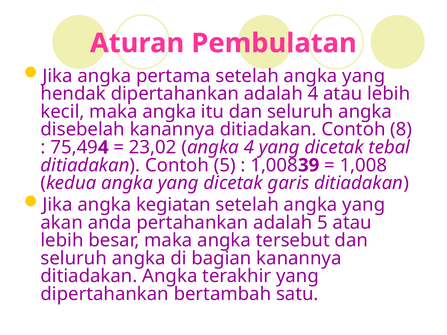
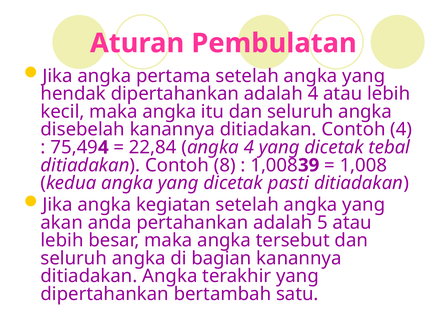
Contoh 8: 8 -> 4 (401, 130)
23,02: 23,02 -> 22,84 (153, 147)
Contoh 5: 5 -> 8 (225, 165)
garis: garis -> pasti (288, 183)
